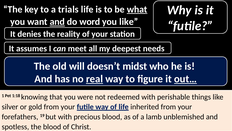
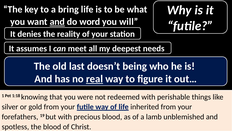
trials: trials -> bring (68, 9)
what underline: present -> none (137, 9)
you like: like -> will (129, 22)
will: will -> last (77, 66)
midst: midst -> being (135, 66)
out… underline: present -> none (185, 79)
